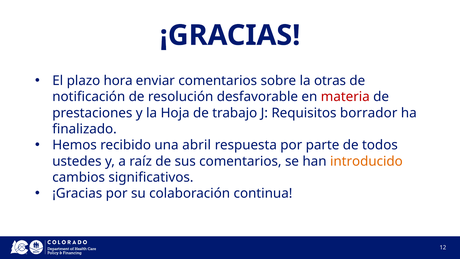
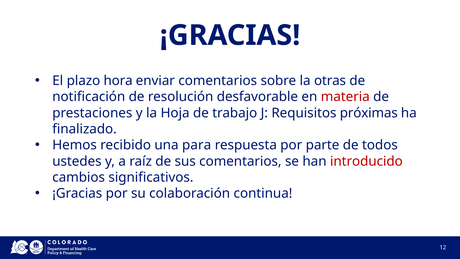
borrador: borrador -> próximas (369, 113)
abril: abril -> para (197, 145)
introducido colour: orange -> red (366, 161)
